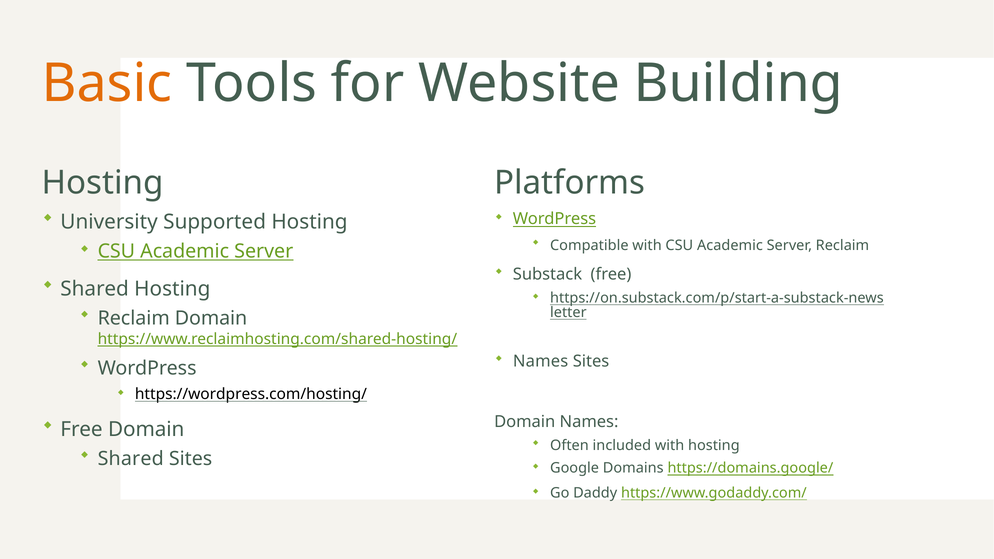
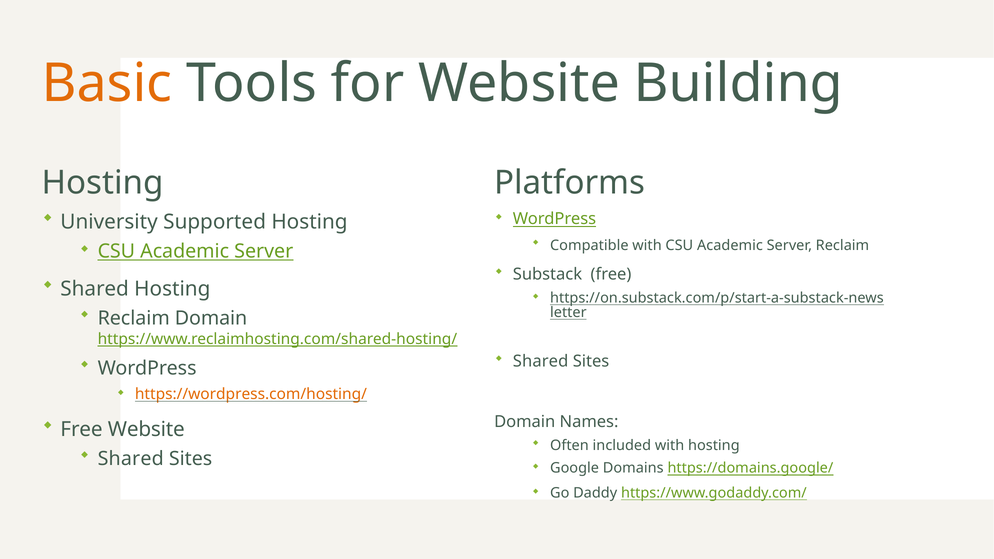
Names: Names -> Shared (541, 362)
https://wordpress.com/hosting/ colour: black -> orange (251, 394)
Free Domain: Domain -> Website (146, 429)
